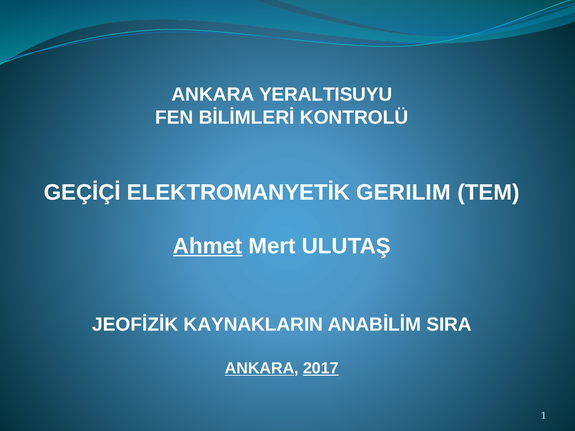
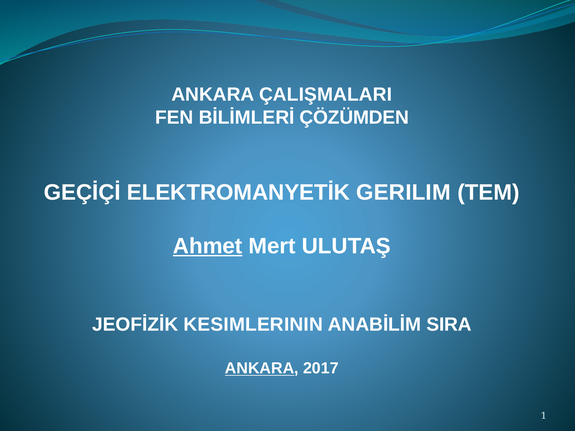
YERALTISUYU: YERALTISUYU -> ÇALIŞMALARI (326, 95)
KONTROLÜ: KONTROLÜ -> ÇÖZÜMDEN (354, 118)
KAYNAKLARIN: KAYNAKLARIN -> KESIMLERININ (253, 325)
2017 underline: present -> none (321, 368)
